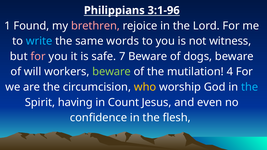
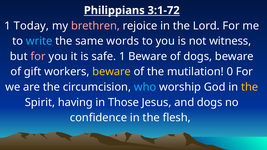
3:1-96: 3:1-96 -> 3:1-72 (164, 10)
Found: Found -> Today (31, 26)
safe 7: 7 -> 1 (122, 56)
will: will -> gift (33, 72)
beware colour: light green -> yellow (112, 72)
4: 4 -> 0 (230, 72)
who colour: yellow -> light blue (145, 87)
the colour: light blue -> yellow (250, 87)
Count: Count -> Those (123, 102)
and even: even -> dogs (210, 102)
